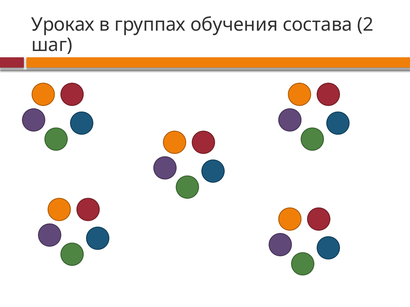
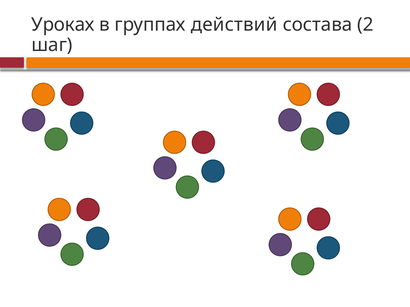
обучения: обучения -> действий (234, 25)
